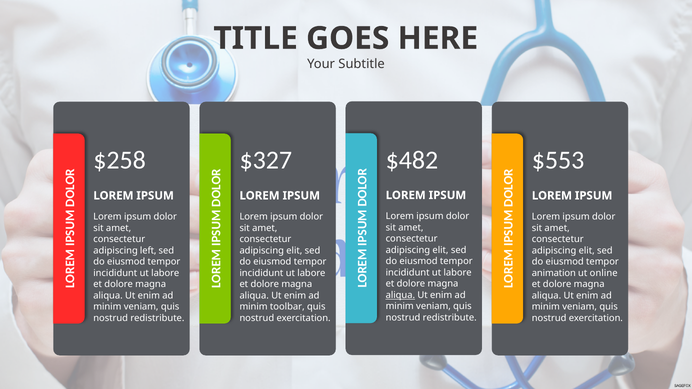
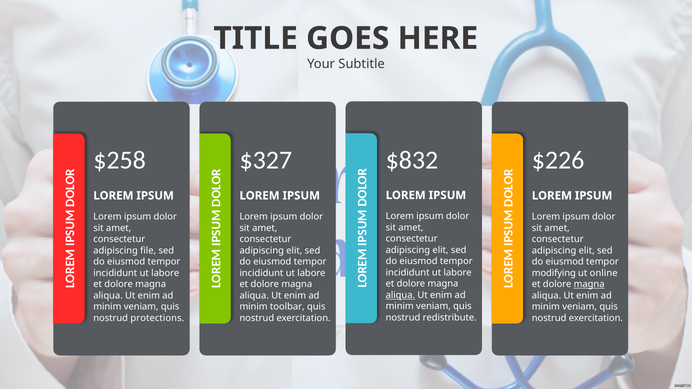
$482: $482 -> $832 (412, 160)
$553: $553 -> $226 (558, 160)
left: left -> file (148, 251)
animation: animation -> modifying (554, 273)
magna underline: none -> present (589, 284)
redistribute: redistribute -> protections (157, 318)
